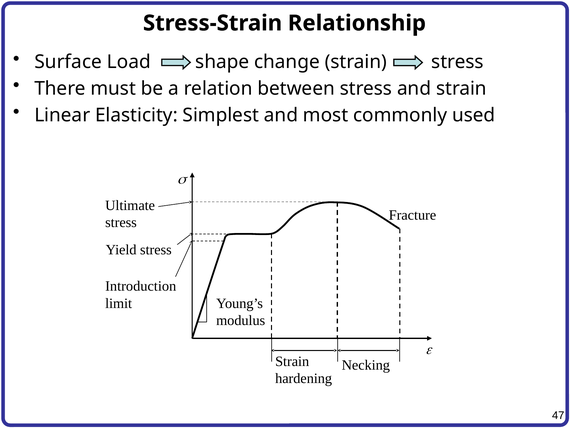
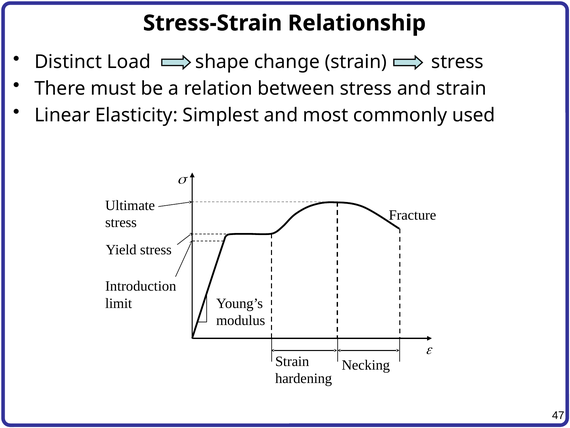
Surface: Surface -> Distinct (68, 62)
